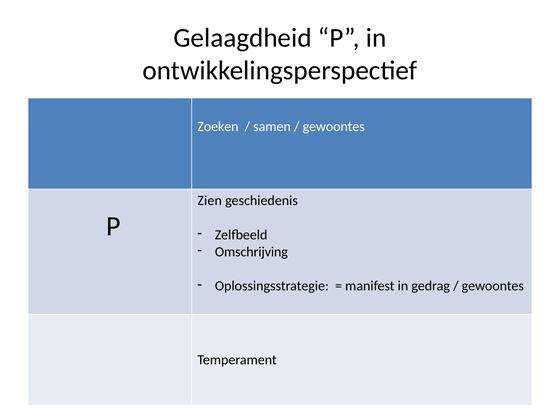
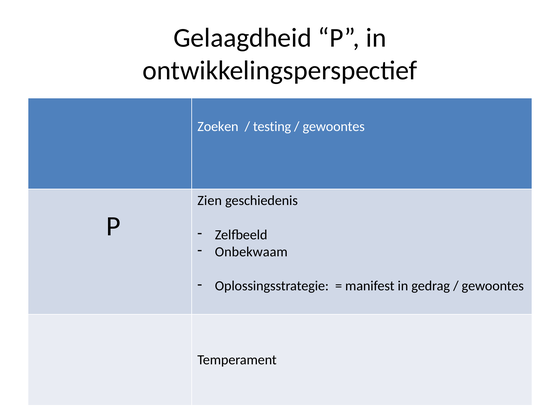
samen: samen -> testing (272, 127)
Omschrijving: Omschrijving -> Onbekwaam (251, 252)
